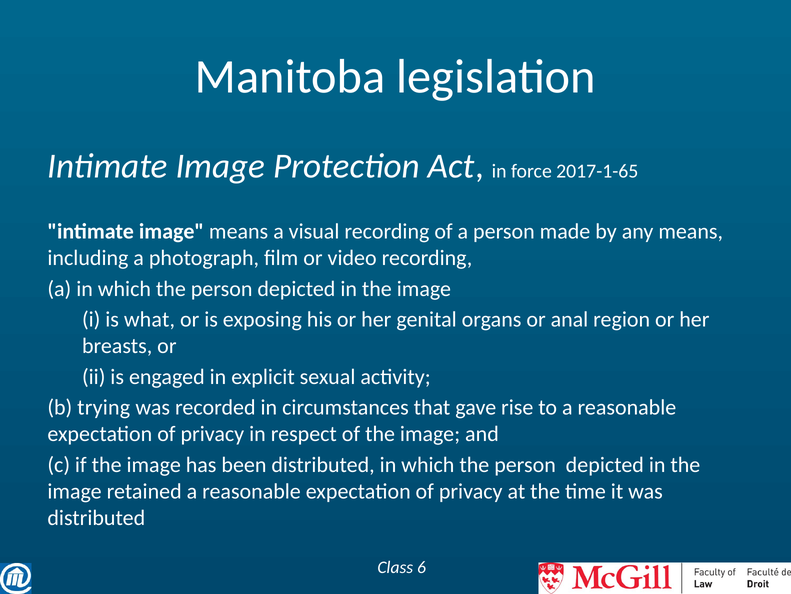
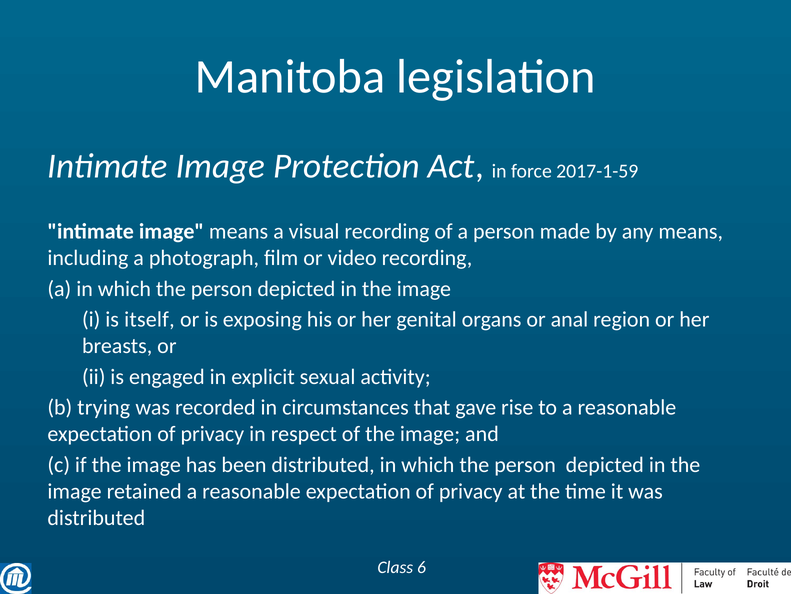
2017-1-65: 2017-1-65 -> 2017-1-59 (597, 171)
what: what -> itself (149, 319)
